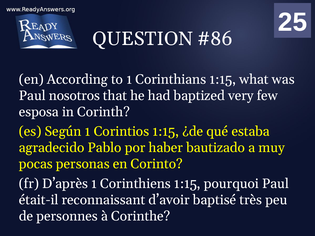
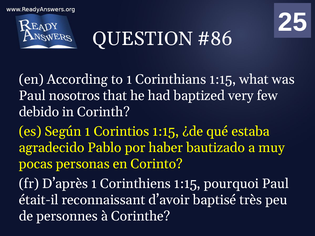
esposa: esposa -> debido (39, 112)
